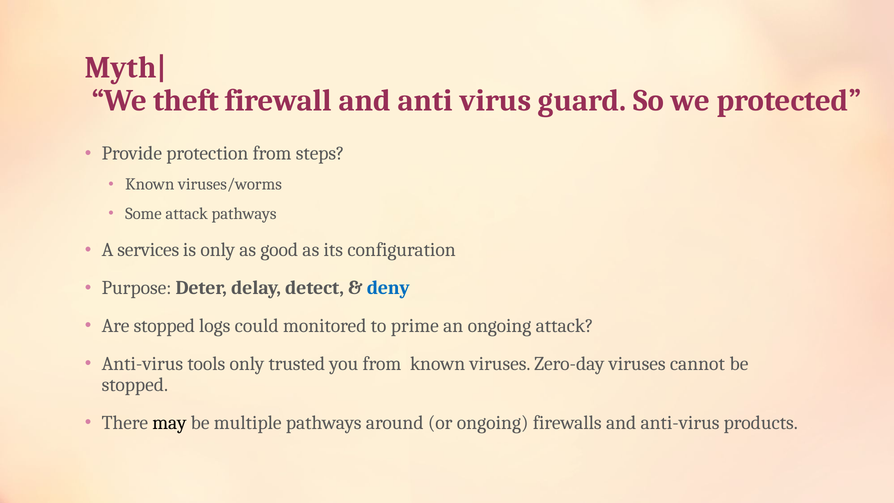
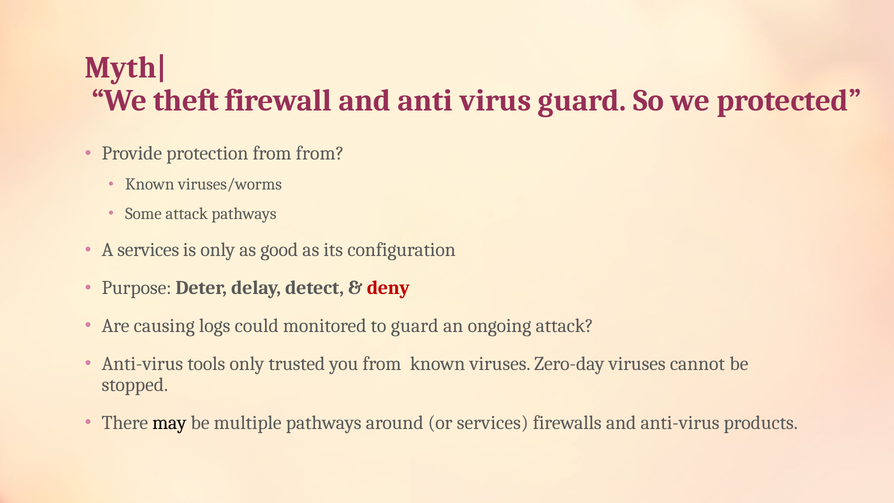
from steps: steps -> from (320, 153)
deny colour: blue -> red (388, 288)
Are stopped: stopped -> causing (164, 326)
to prime: prime -> guard (415, 326)
or ongoing: ongoing -> services (493, 423)
